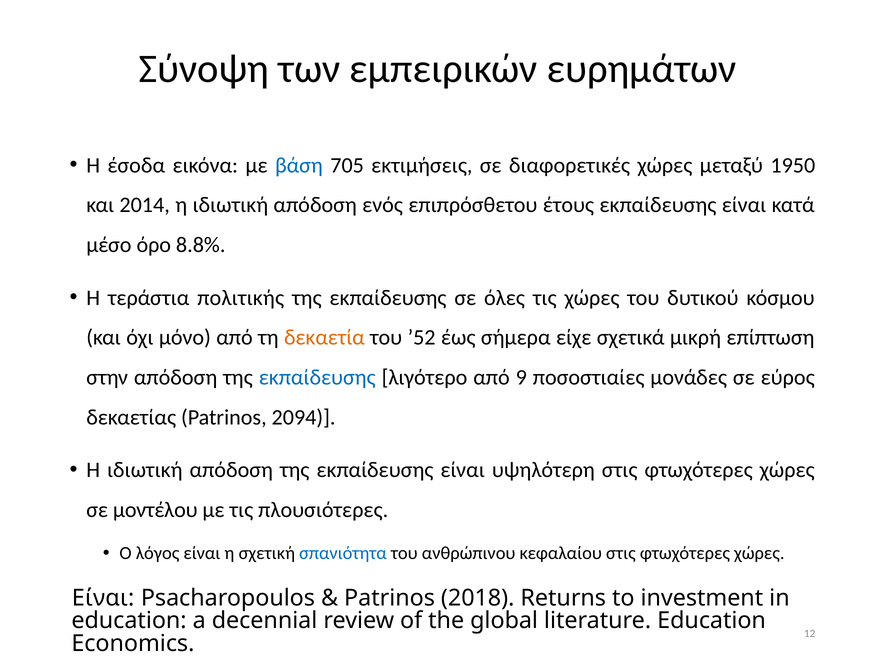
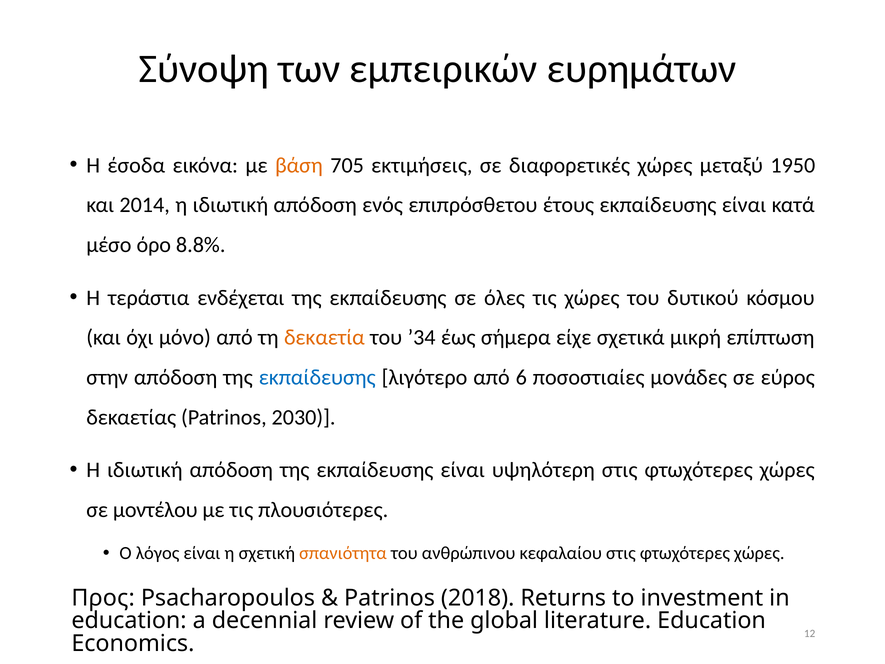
βάση colour: blue -> orange (299, 165)
πολιτικής: πολιτικής -> ενδέχεται (241, 298)
’52: ’52 -> ’34 (422, 338)
9: 9 -> 6 (521, 377)
2094: 2094 -> 2030 (304, 417)
σπανιότητα colour: blue -> orange (343, 553)
Είναι: Είναι -> Προς (103, 598)
